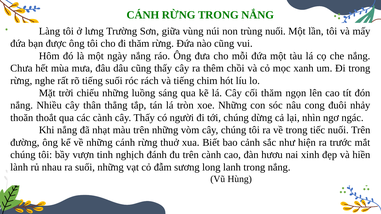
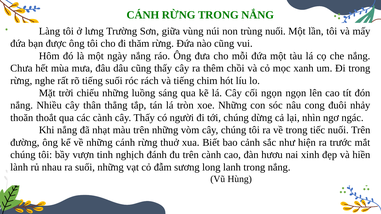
cối thăm: thăm -> ngọn (272, 93)
